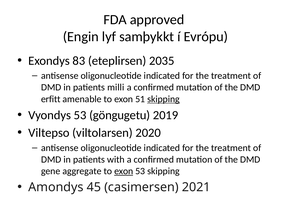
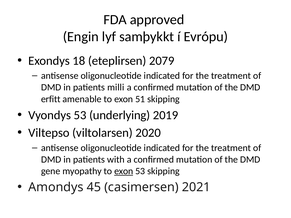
83: 83 -> 18 (79, 61)
2035: 2035 -> 2079 (162, 61)
skipping underline: present -> none (163, 99)
göngugetu: göngugetu -> underlying (120, 115)
aggregate: aggregate -> myopathy (82, 171)
